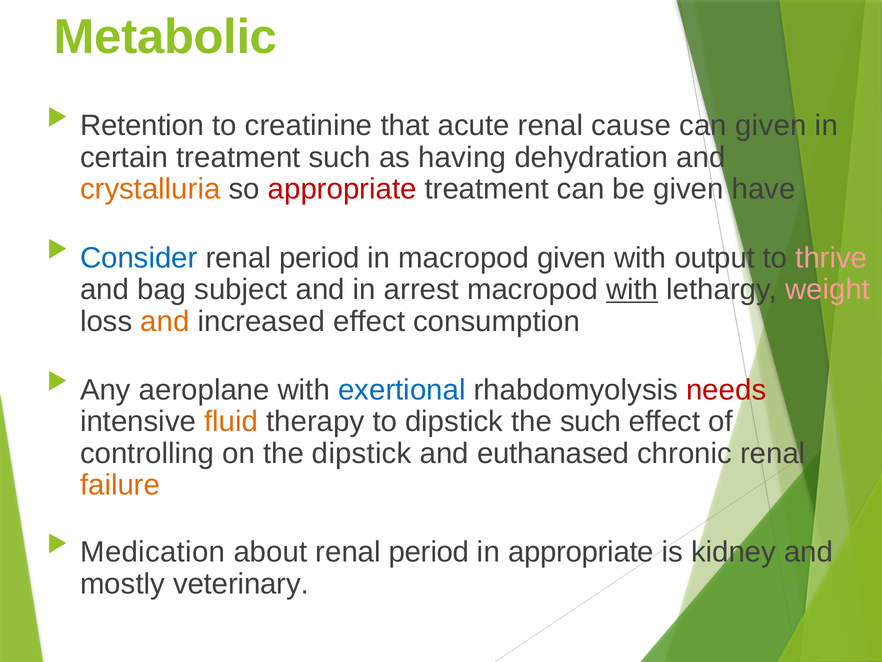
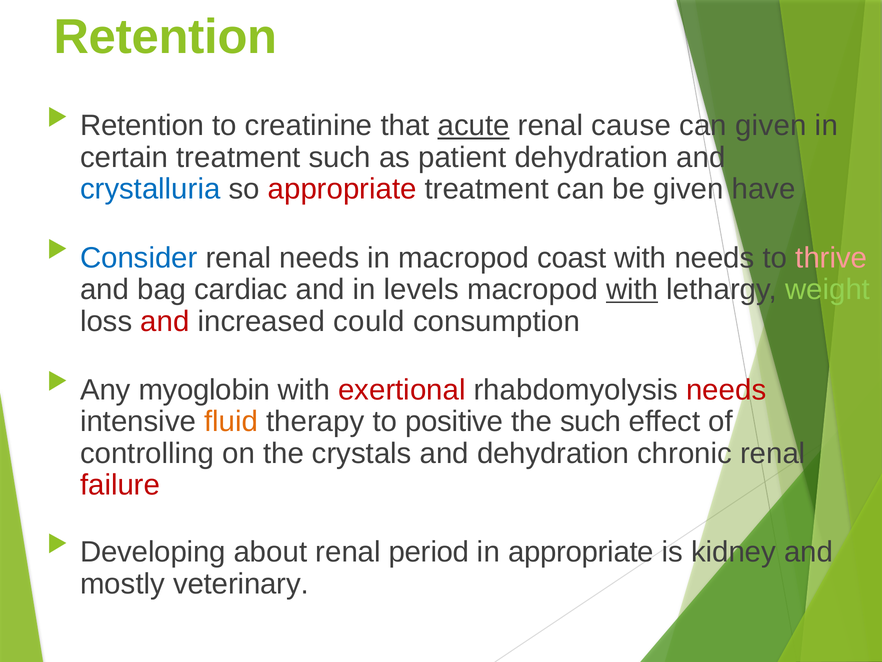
Metabolic: Metabolic -> Retention (166, 37)
acute underline: none -> present (474, 126)
having: having -> patient (462, 157)
crystalluria colour: orange -> blue (150, 189)
period: period -> needs (319, 258)
macropod given: given -> coast (572, 258)
with output: output -> needs (715, 258)
subject: subject -> cardiac (241, 289)
arrest: arrest -> levels (421, 289)
weight colour: pink -> light green (828, 289)
and colour: orange -> red (165, 321)
increased effect: effect -> could (369, 321)
aeroplane: aeroplane -> myoglobin (204, 390)
exertional colour: blue -> red (402, 390)
to dipstick: dipstick -> positive (454, 421)
the dipstick: dipstick -> crystals (362, 453)
and euthanased: euthanased -> dehydration (553, 453)
failure colour: orange -> red (120, 485)
Medication: Medication -> Developing (153, 552)
